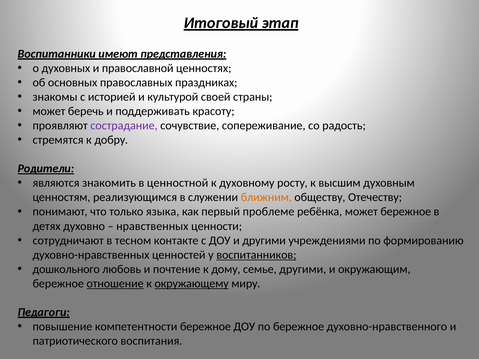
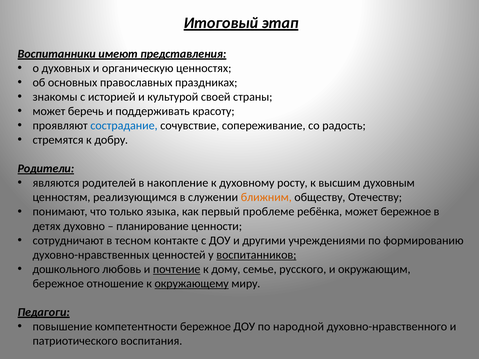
православной: православной -> органическую (138, 68)
сострадание colour: purple -> blue (124, 126)
знакомить: знакомить -> родителей (109, 183)
ценностной: ценностной -> накопление (178, 183)
нравственных: нравственных -> планирование (152, 226)
почтение underline: none -> present (177, 269)
семье другими: другими -> русского (303, 269)
отношение underline: present -> none (115, 284)
по бережное: бережное -> народной (299, 327)
